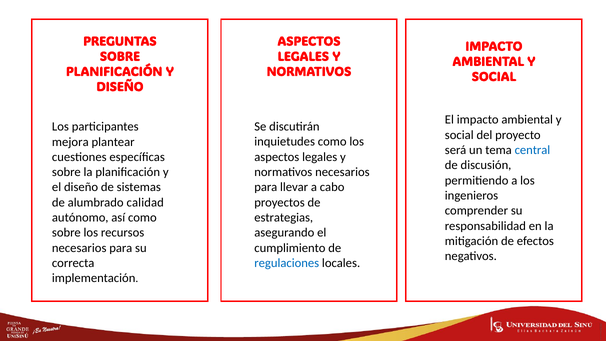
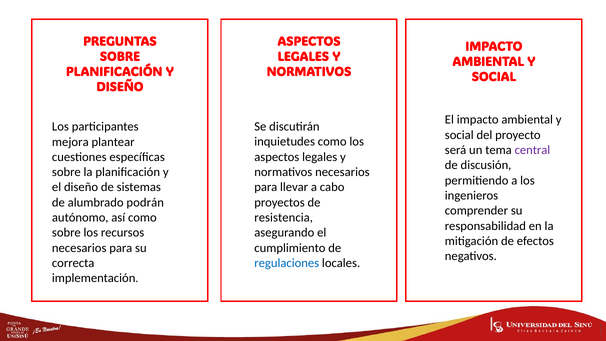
central colour: blue -> purple (532, 150)
calidad: calidad -> podrán (145, 202)
estrategias: estrategias -> resistencia (284, 218)
